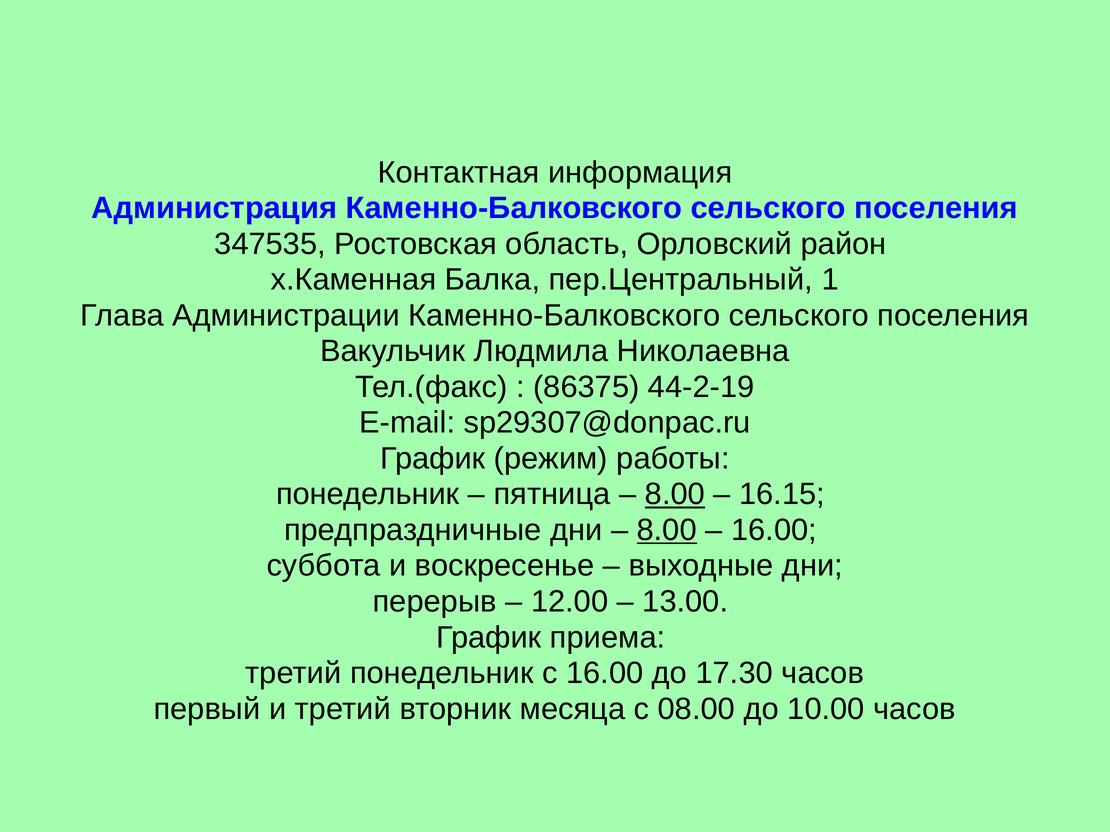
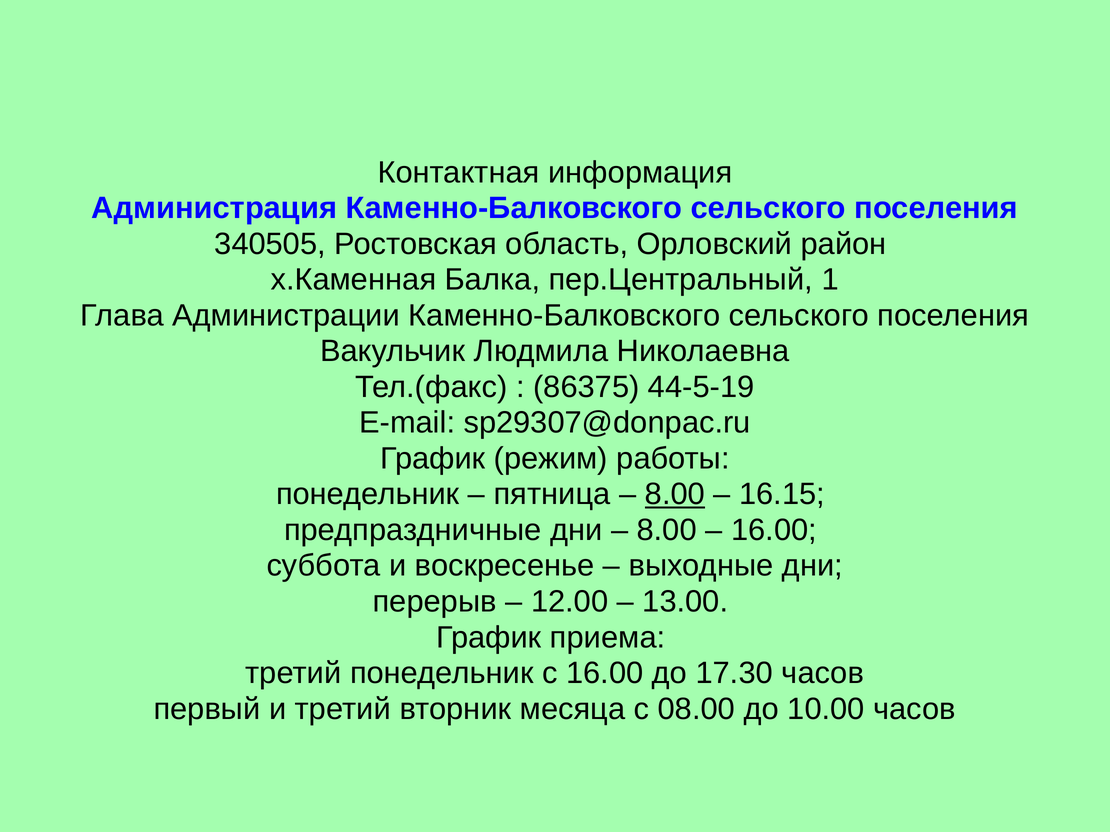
347535: 347535 -> 340505 (270, 244)
44-2-19: 44-2-19 -> 44-5-19 (701, 387)
8.00 underline: present -> none (667, 530)
